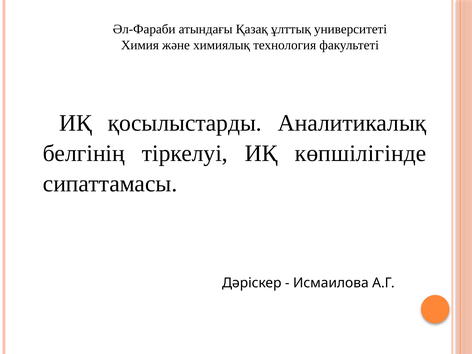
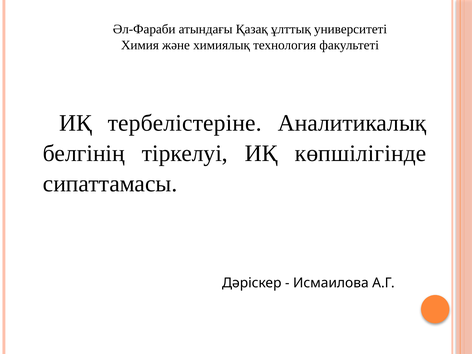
қосылыстарды: қосылыстарды -> тербелістеріне (185, 123)
